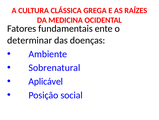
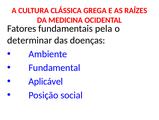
ente: ente -> pela (104, 28)
Sobrenatural: Sobrenatural -> Fundamental (54, 67)
